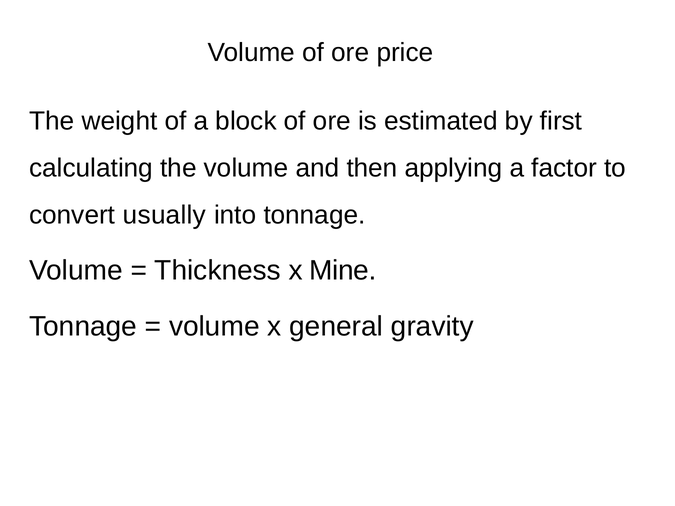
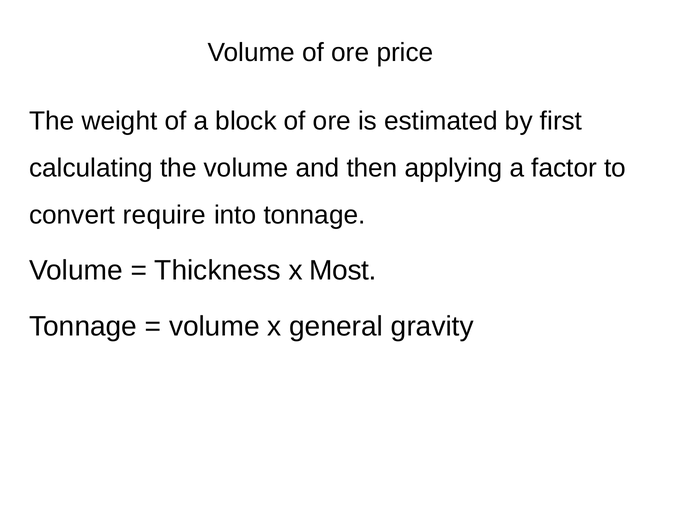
usually: usually -> require (164, 215)
Mine: Mine -> Most (343, 271)
